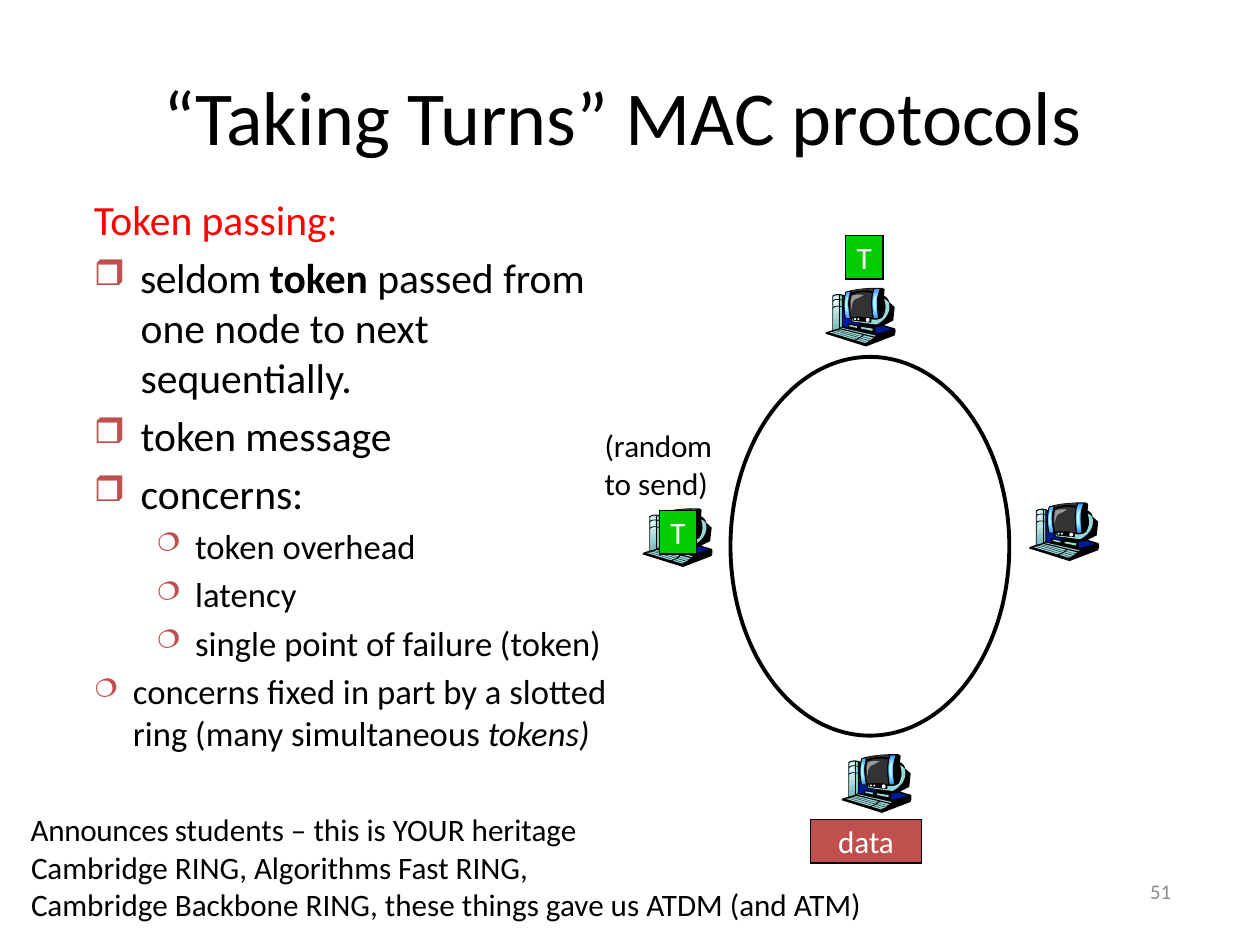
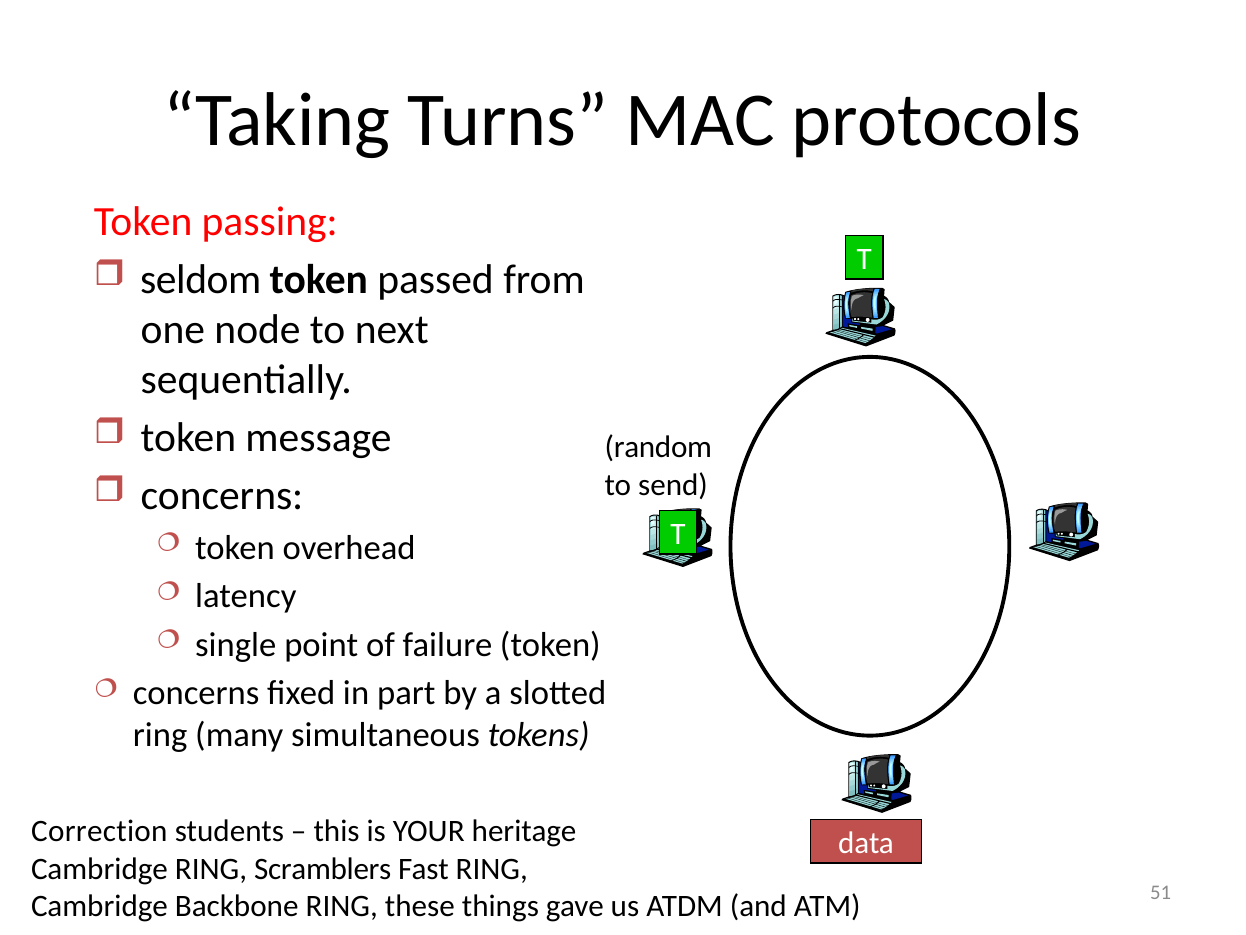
Announces: Announces -> Correction (99, 831)
Algorithms: Algorithms -> Scramblers (323, 868)
